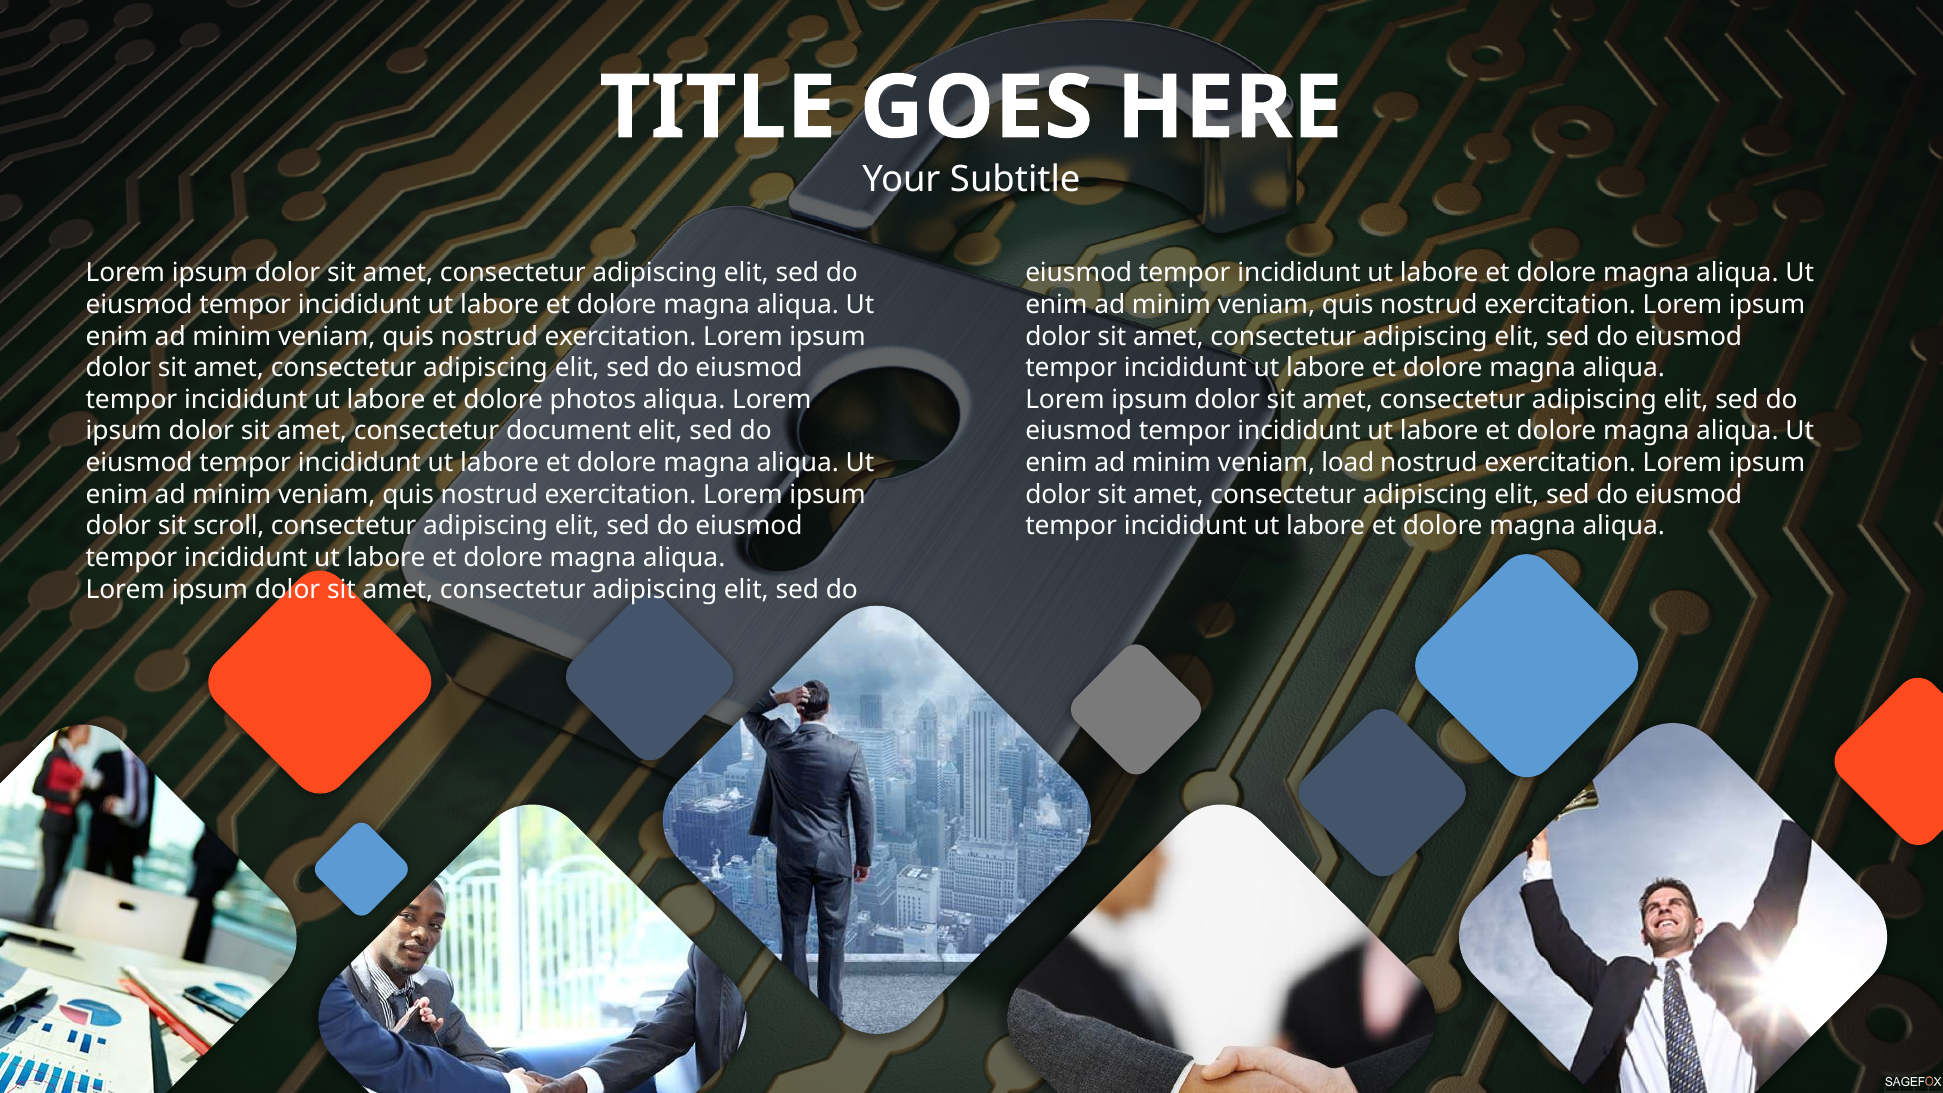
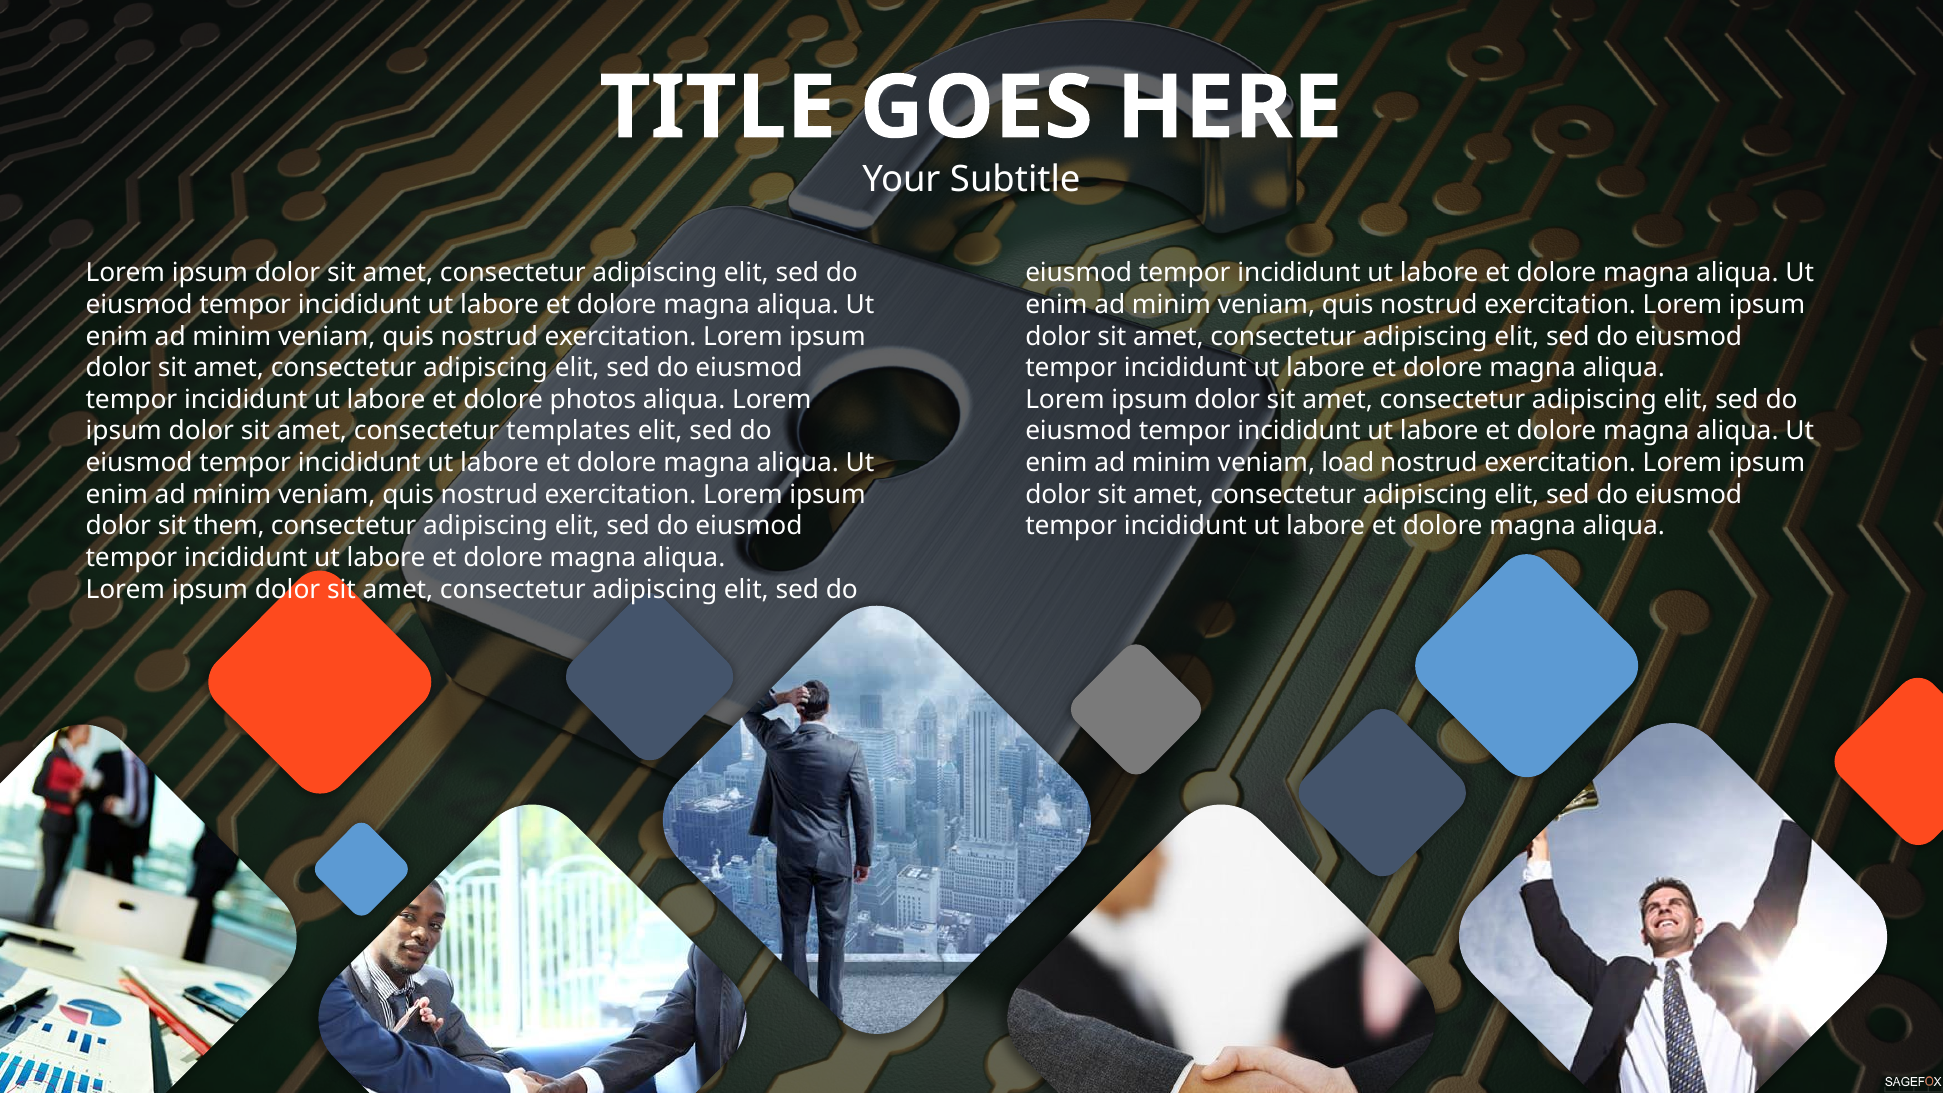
document: document -> templates (568, 431)
scroll: scroll -> them (229, 526)
